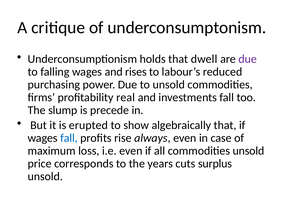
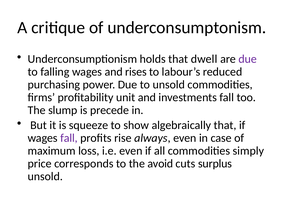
real: real -> unit (126, 97)
erupted: erupted -> squeeze (88, 125)
fall colour: blue -> purple (69, 138)
commodities unsold: unsold -> simply (248, 151)
years: years -> avoid (160, 164)
